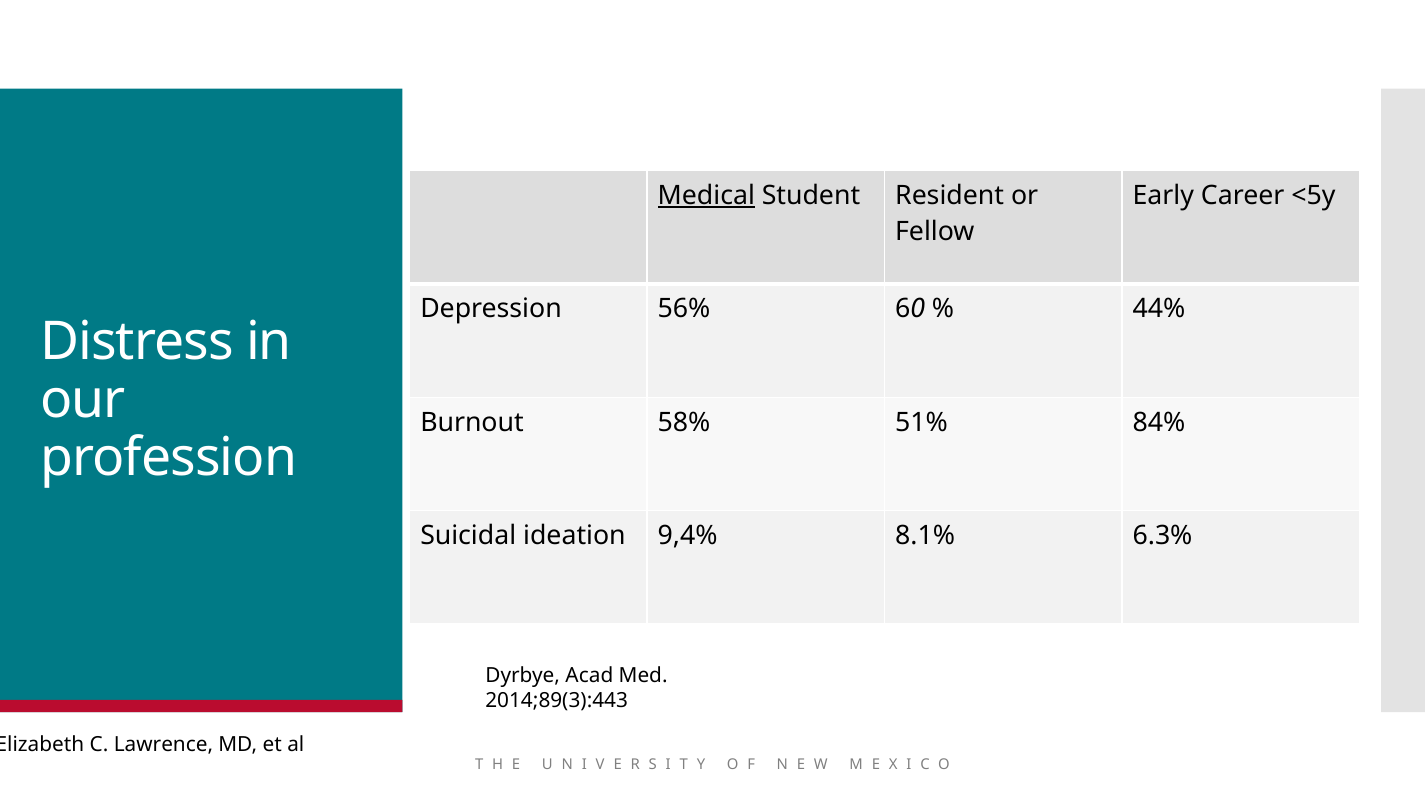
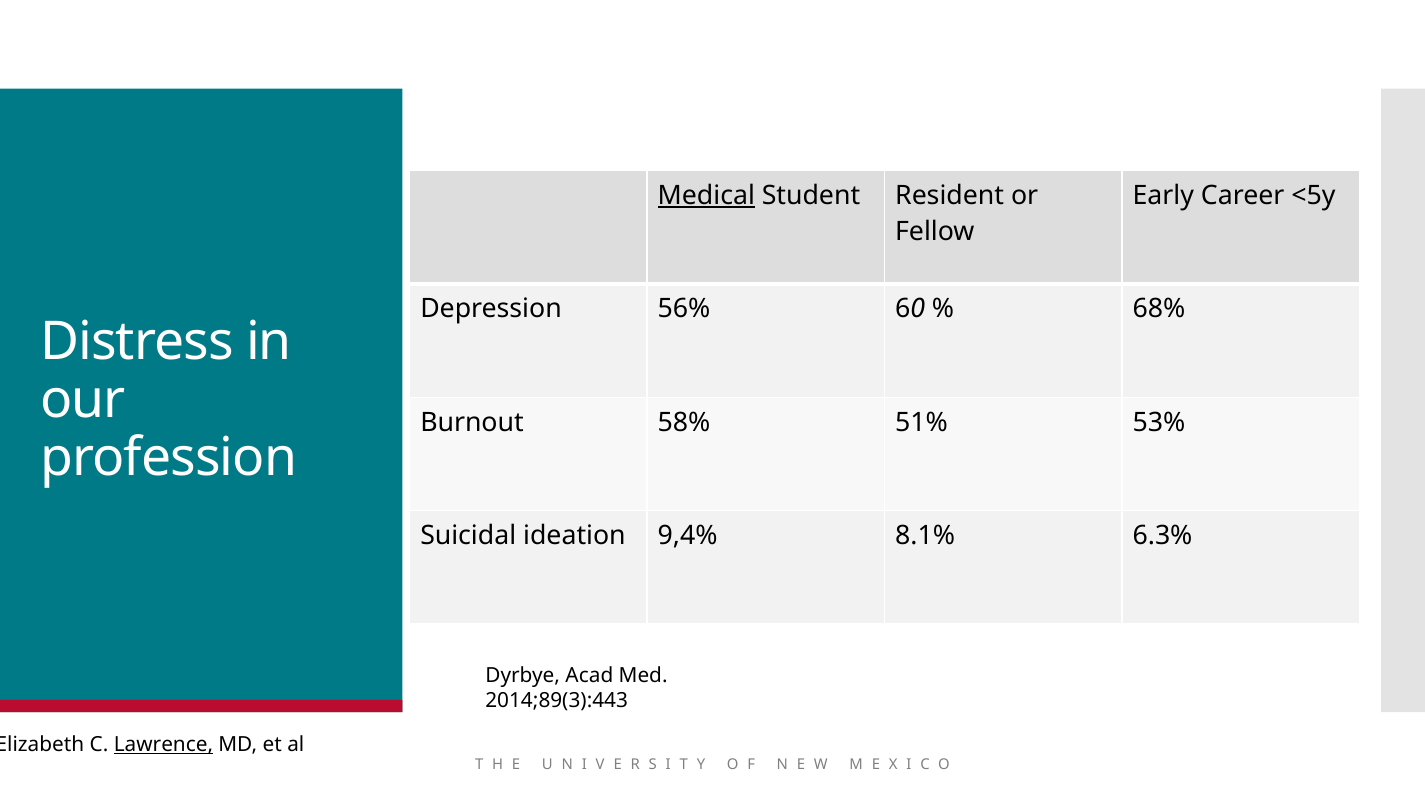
44%: 44% -> 68% (1159, 309)
84%: 84% -> 53% (1159, 422)
Lawrence underline: none -> present (163, 744)
